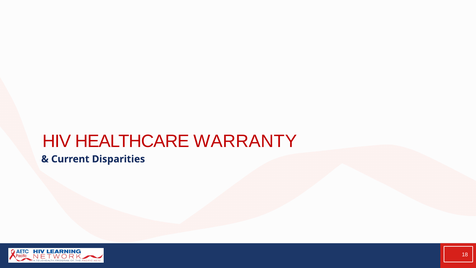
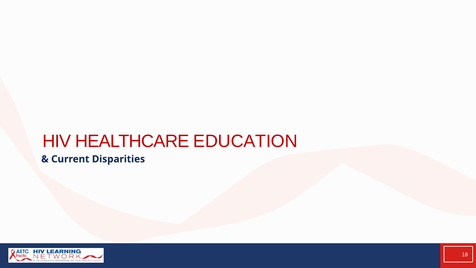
WARRANTY: WARRANTY -> EDUCATION (245, 141)
